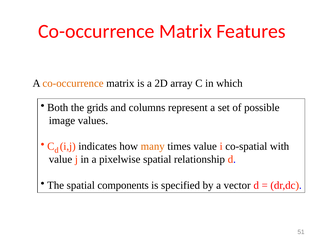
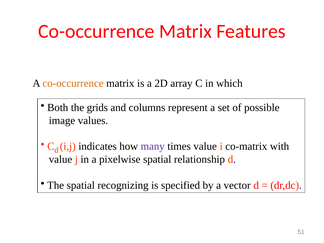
many colour: orange -> purple (153, 146)
co-spatial: co-spatial -> co-matrix (246, 146)
components: components -> recognizing (123, 185)
